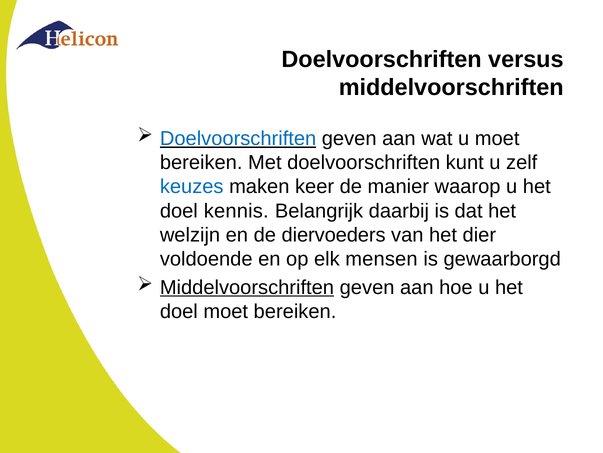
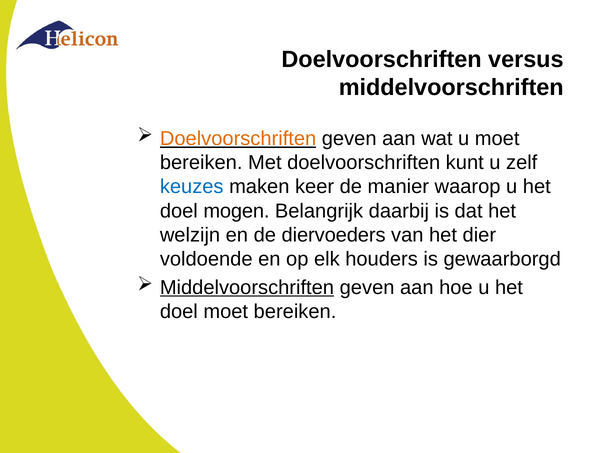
Doelvoorschriften colour: blue -> orange (238, 138)
kennis: kennis -> mogen (236, 211)
mensen: mensen -> houders (382, 259)
